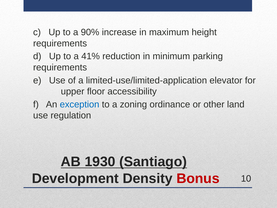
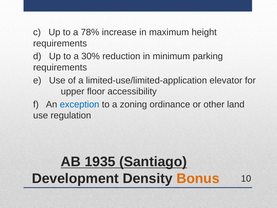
90%: 90% -> 78% (90, 32)
41%: 41% -> 30% (91, 56)
1930: 1930 -> 1935 (100, 162)
Bonus colour: red -> orange (198, 178)
